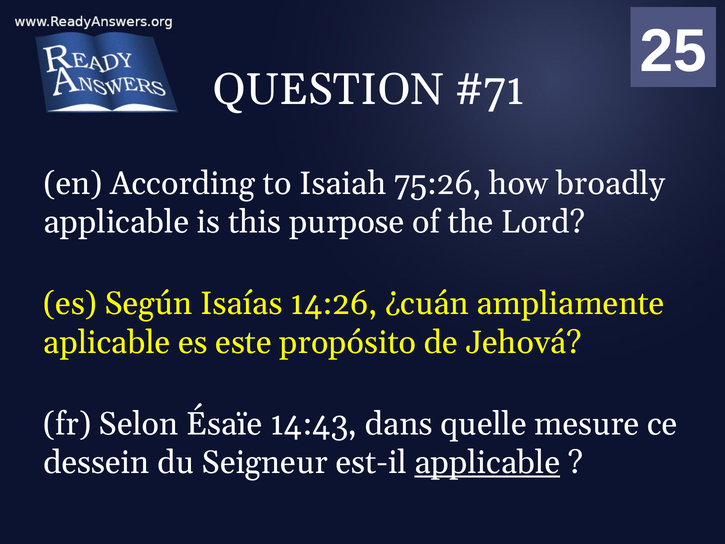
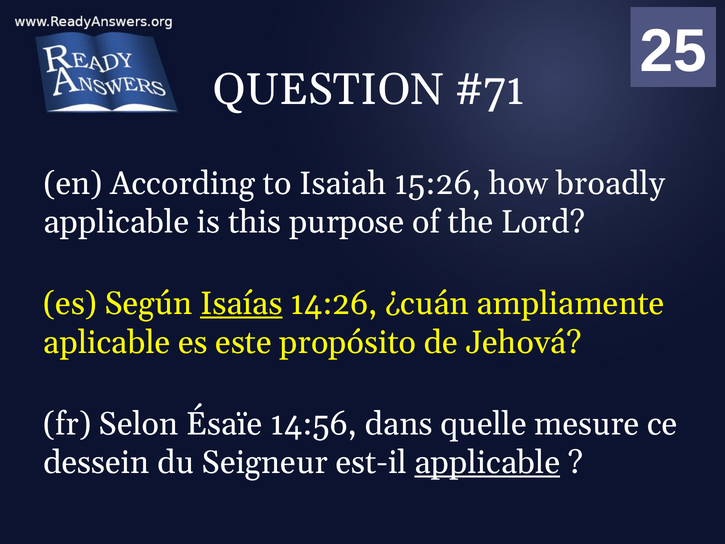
75:26: 75:26 -> 15:26 (437, 183)
Isaías underline: none -> present (241, 304)
14:43: 14:43 -> 14:56 (314, 424)
